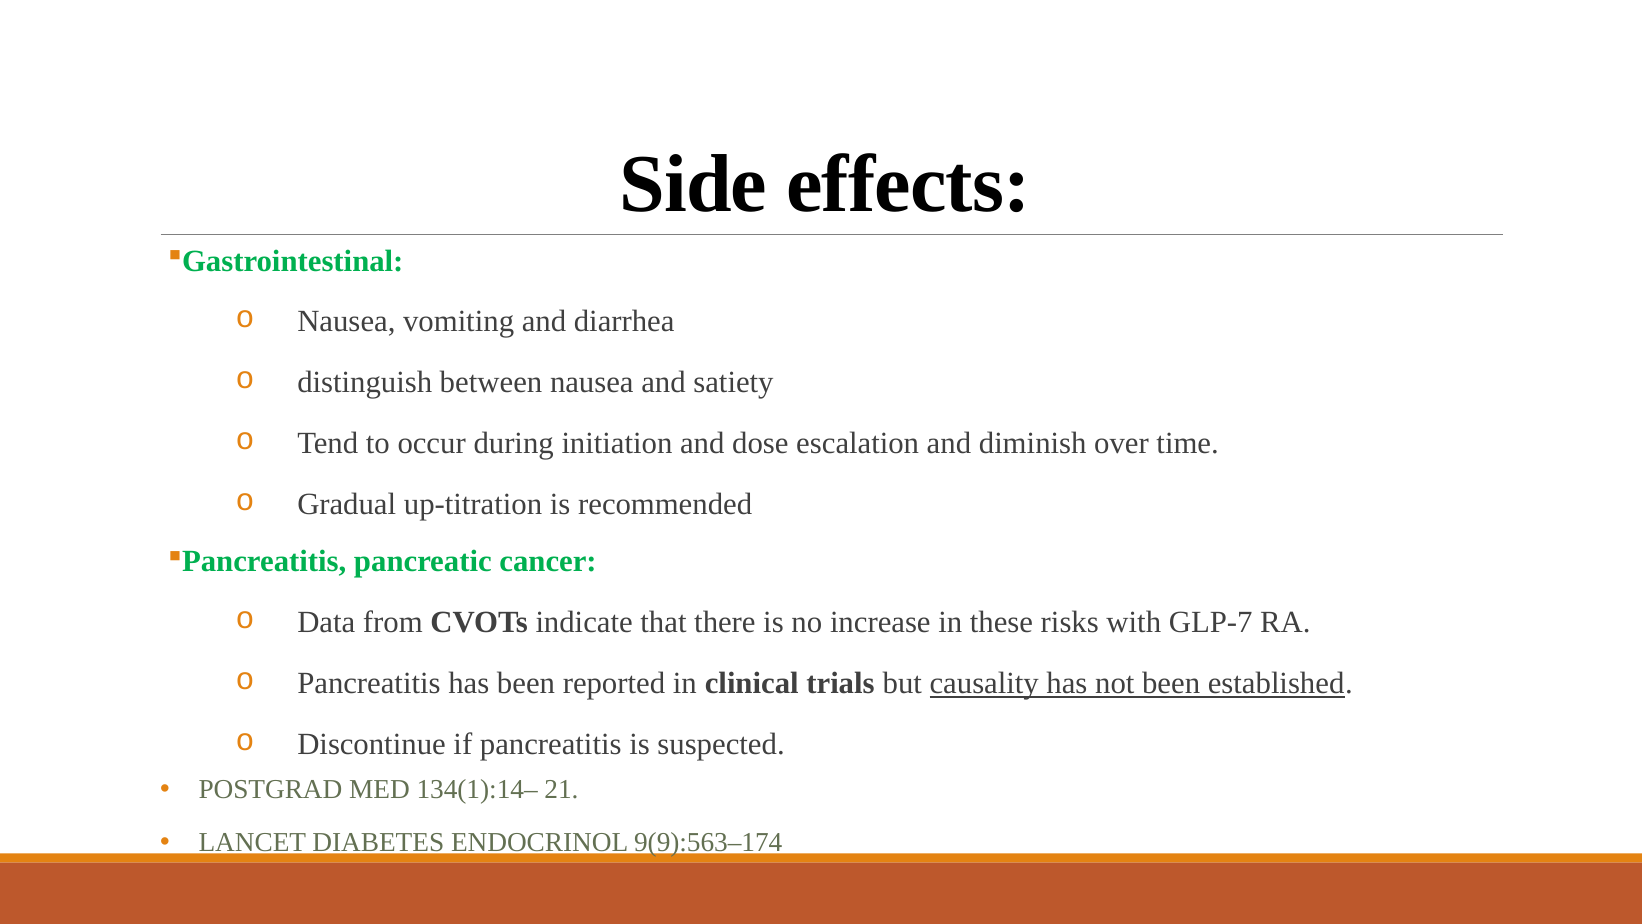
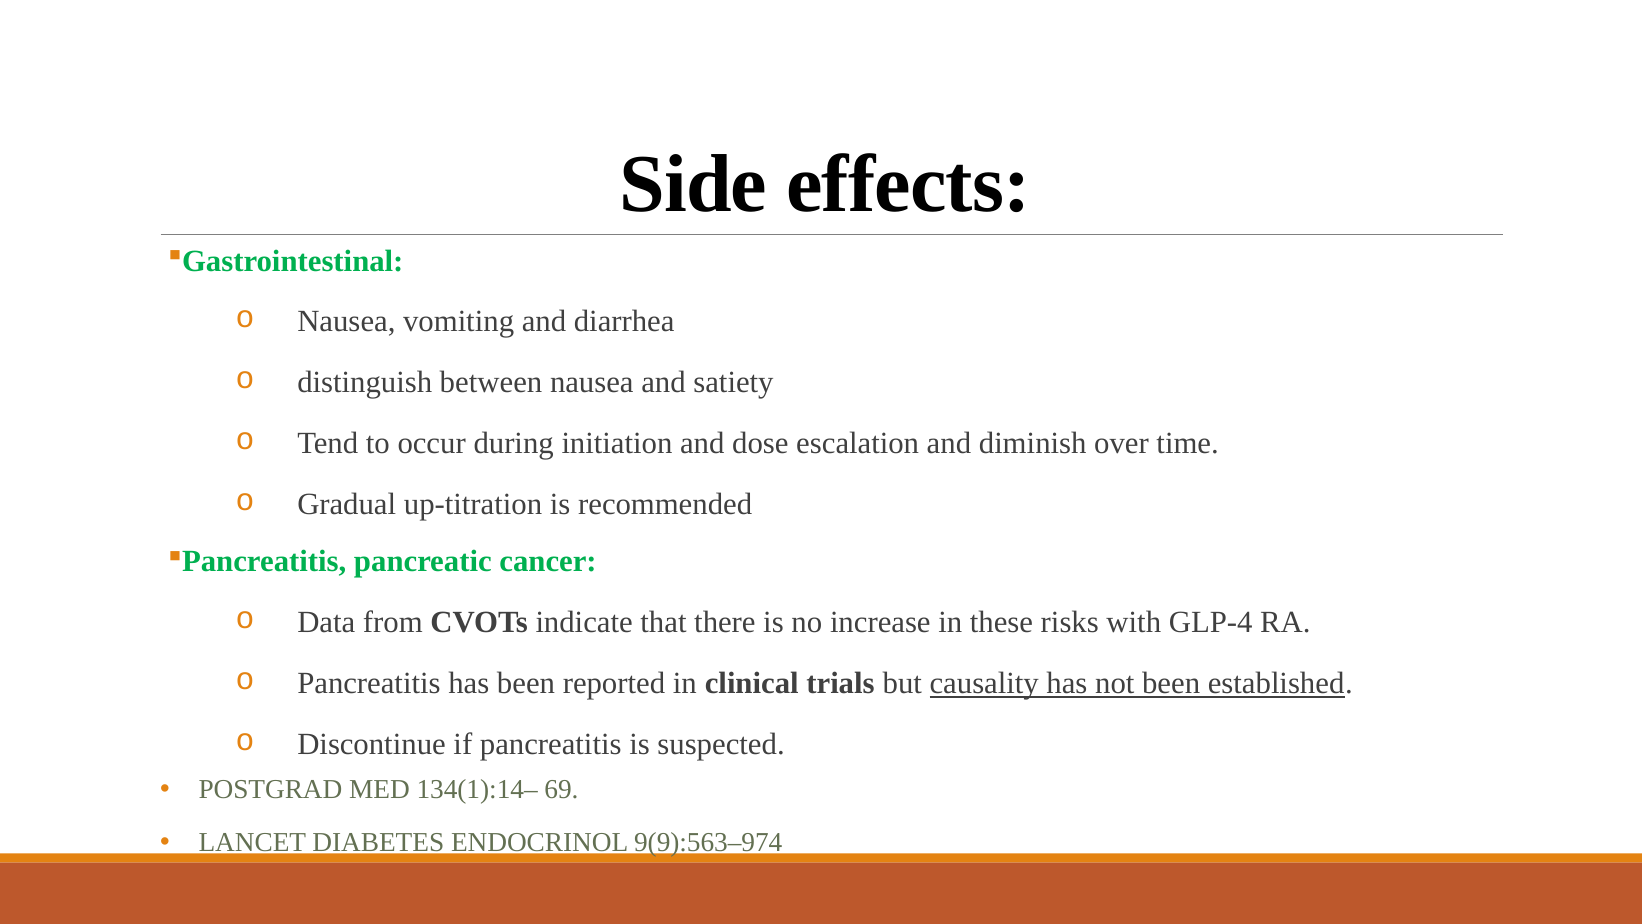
GLP-7: GLP-7 -> GLP-4 (1211, 622)
21: 21 -> 69 (562, 789)
9(9):563–174: 9(9):563–174 -> 9(9):563–974 (708, 843)
